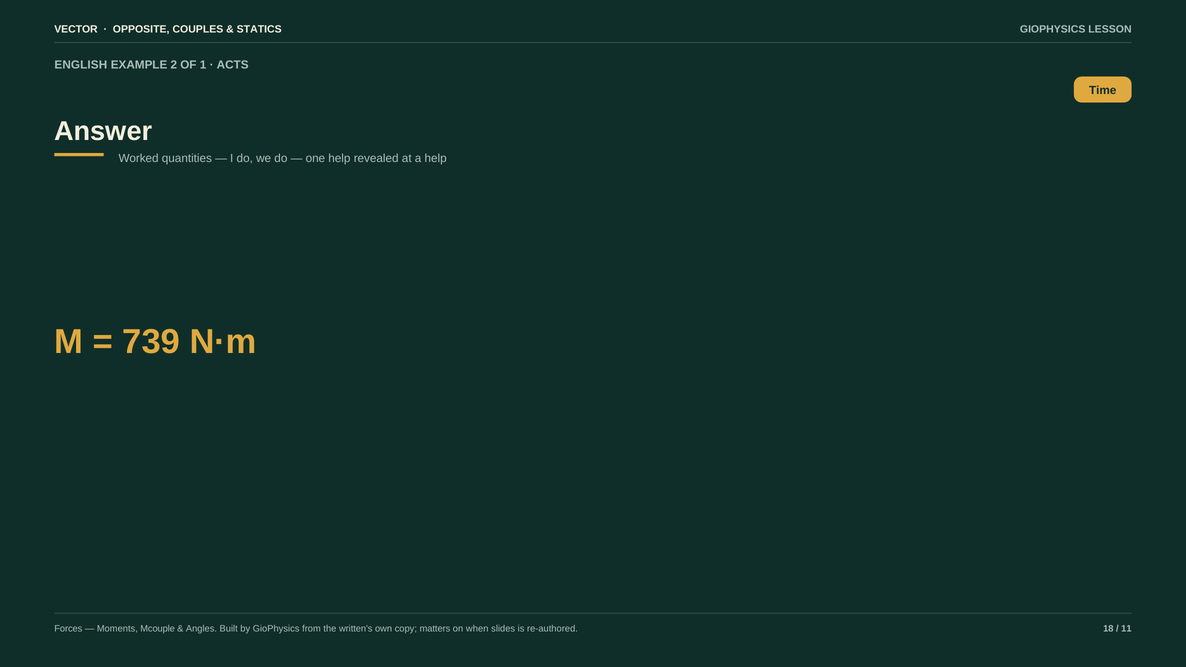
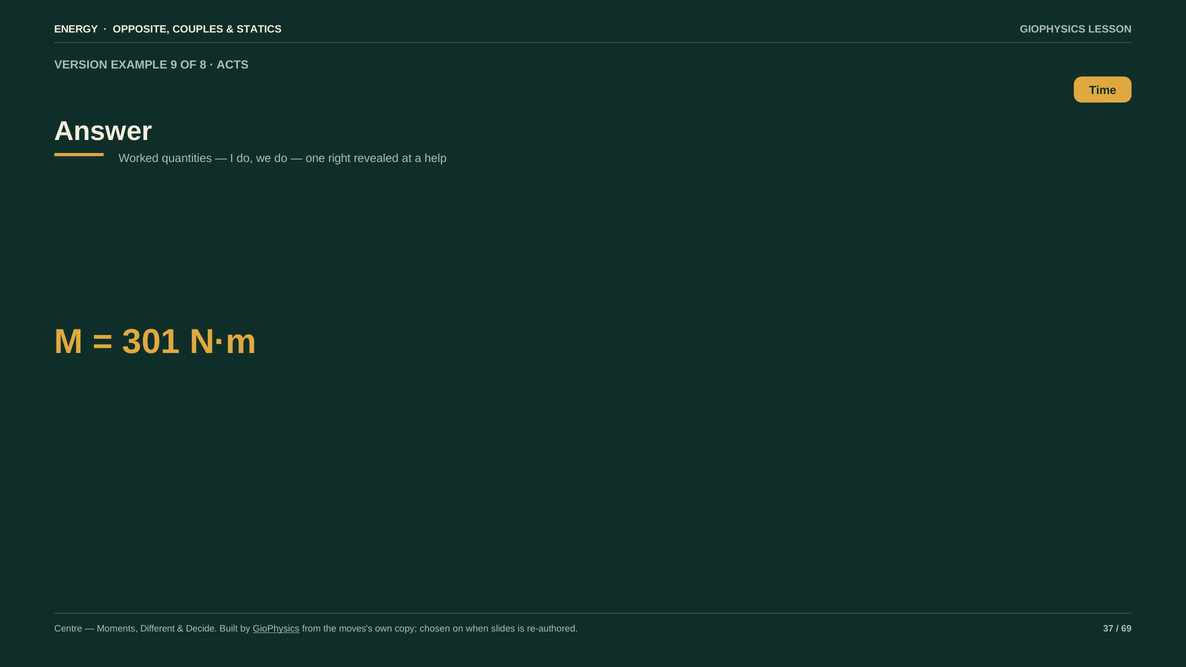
VECTOR: VECTOR -> ENERGY (76, 29)
ENGLISH: ENGLISH -> VERSION (81, 65)
2: 2 -> 9 (174, 65)
1: 1 -> 8 (203, 65)
one help: help -> right (339, 159)
739: 739 -> 301 (151, 342)
Forces: Forces -> Centre (68, 629)
Mcouple: Mcouple -> Different (158, 629)
Angles: Angles -> Decide (202, 629)
GioPhysics underline: none -> present (276, 629)
written's: written's -> moves's (356, 629)
matters: matters -> chosen (435, 629)
18: 18 -> 37 (1108, 629)
11: 11 -> 69 (1126, 629)
